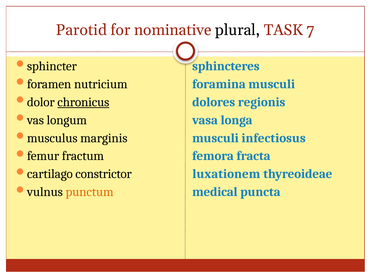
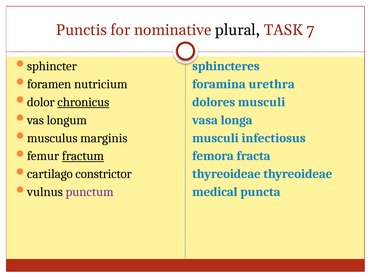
Parotid: Parotid -> Punctis (81, 30)
foramina musculi: musculi -> urethra (272, 84)
dolores regionis: regionis -> musculi (262, 102)
fractum underline: none -> present (83, 156)
luxationem: luxationem -> thyreoideae (226, 174)
punctum colour: orange -> purple (90, 192)
